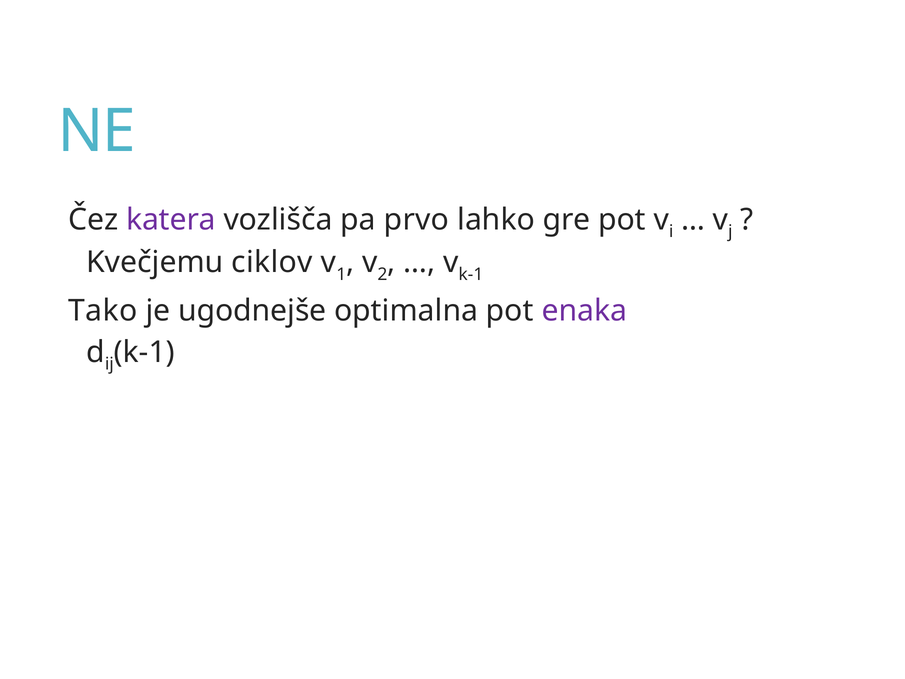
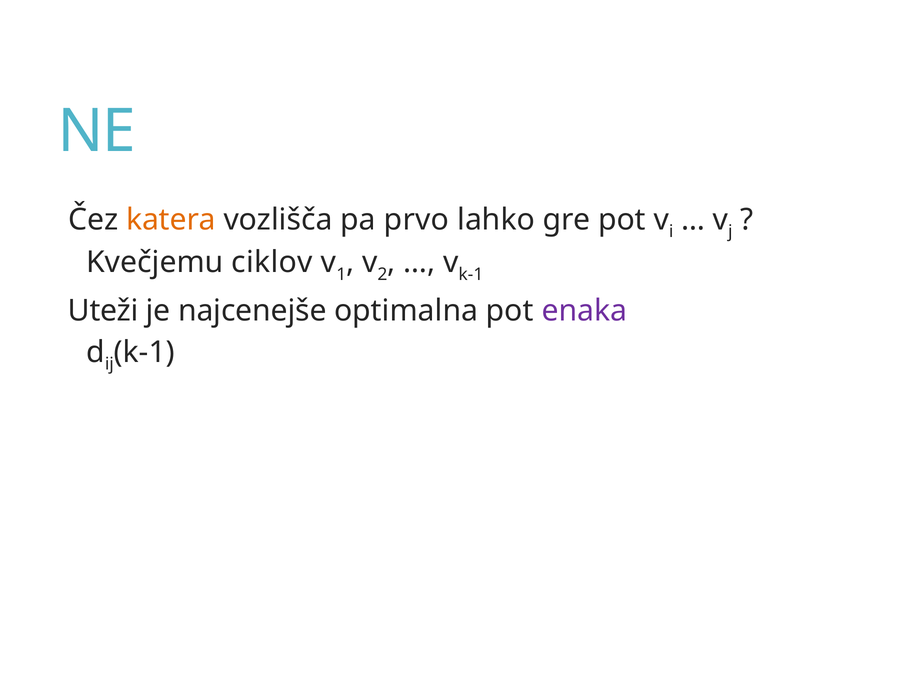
katera colour: purple -> orange (171, 220)
Tako: Tako -> Uteži (103, 310)
ugodnejše: ugodnejše -> najcenejše (252, 310)
